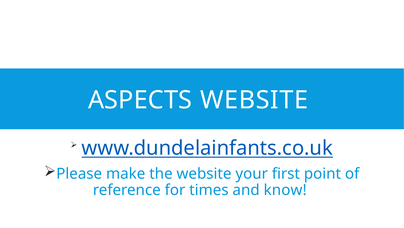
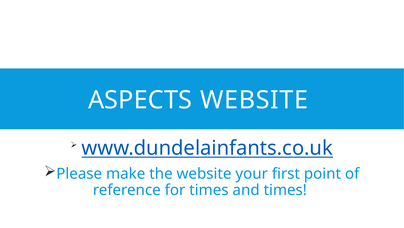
and know: know -> times (285, 190)
